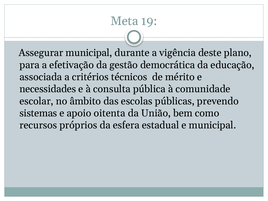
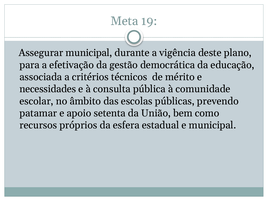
sistemas: sistemas -> patamar (38, 113)
oitenta: oitenta -> setenta (110, 113)
